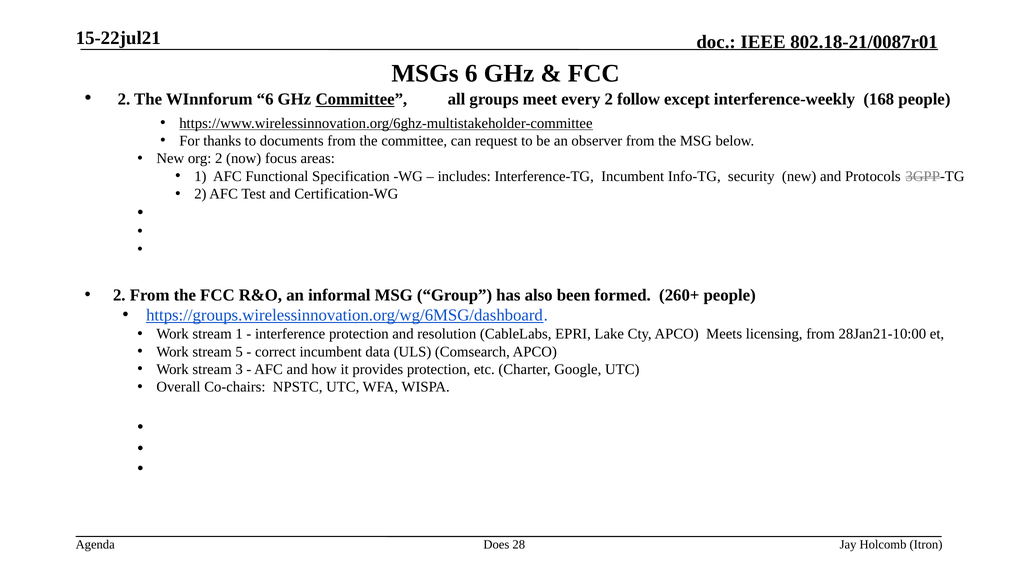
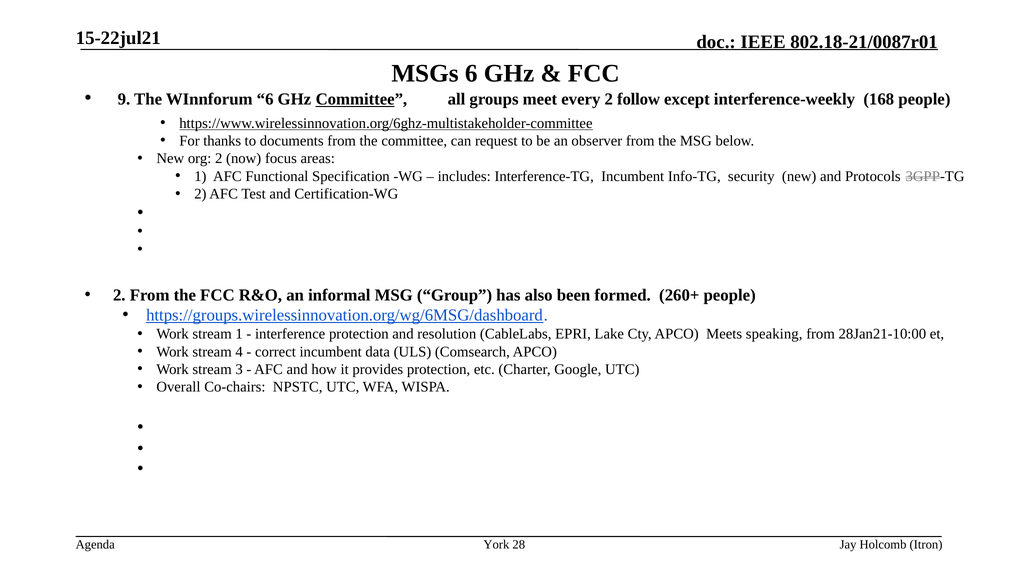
2: 2 -> 9 (124, 99)
licensing: licensing -> speaking (774, 334)
5: 5 -> 4 (239, 351)
Does: Does -> York (496, 544)
